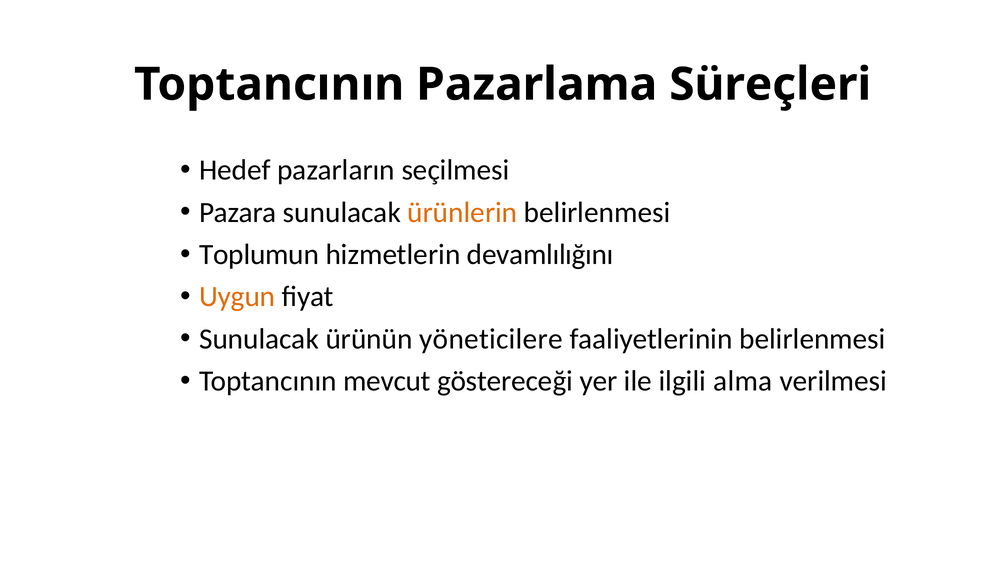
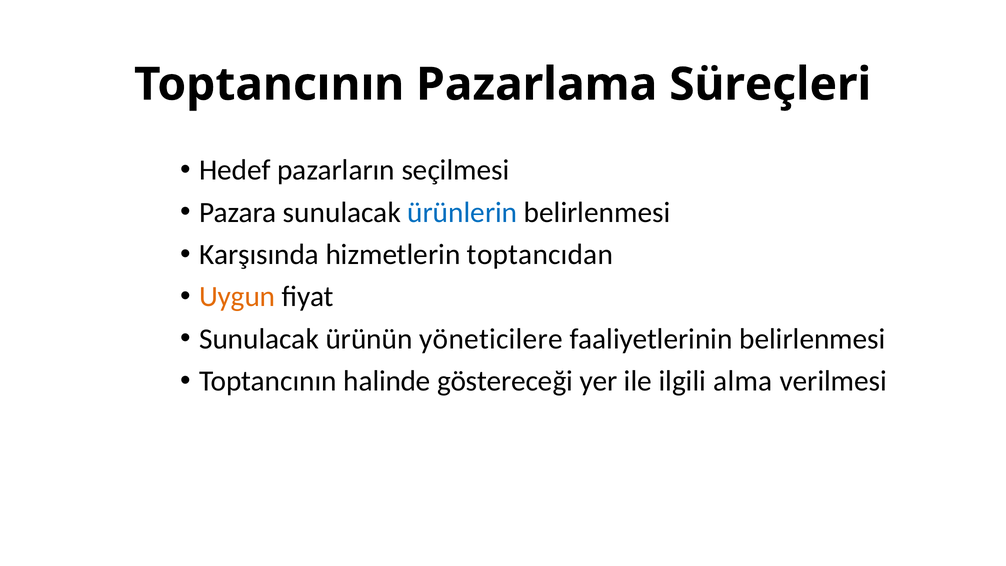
ürünlerin colour: orange -> blue (462, 212)
Toplumun: Toplumun -> Karşısında (259, 254)
devamlılığını: devamlılığını -> toptancıdan (540, 254)
mevcut: mevcut -> halinde (387, 381)
